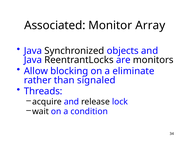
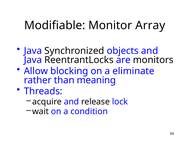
Associated: Associated -> Modifiable (55, 25)
signaled: signaled -> meaning (96, 80)
